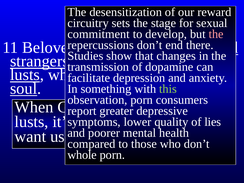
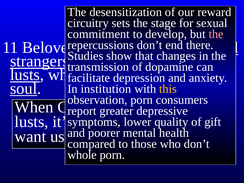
something: something -> institution (106, 89)
this colour: light green -> yellow (168, 89)
lies: lies -> gift (213, 122)
